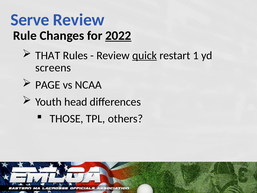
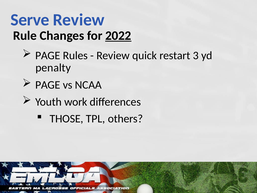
THAT: THAT -> PAGE (48, 55)
quick underline: present -> none (145, 55)
1: 1 -> 3 (196, 55)
screens: screens -> penalty (53, 68)
head: head -> work (76, 102)
